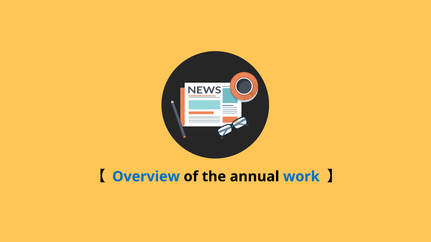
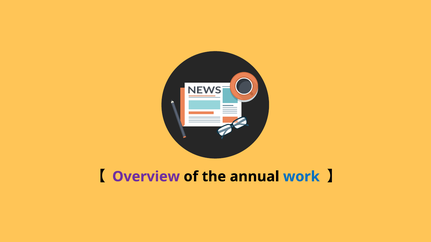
Overview colour: blue -> purple (146, 177)
